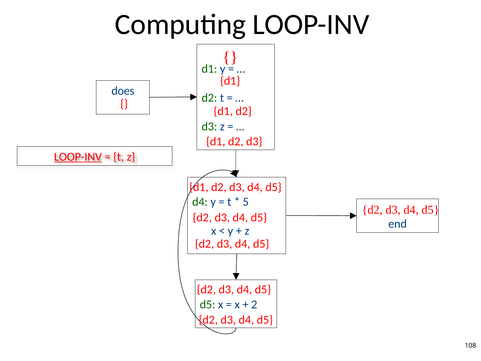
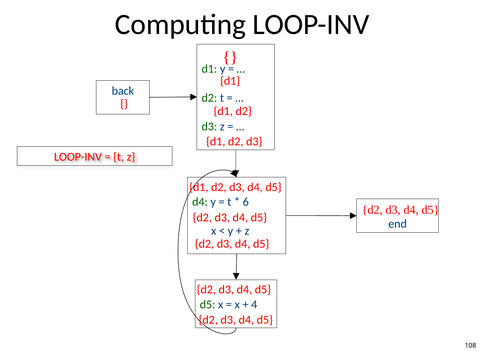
does: does -> back (123, 91)
LOOP-INV underline: present -> none (78, 157)
5: 5 -> 6 (246, 202)
2: 2 -> 4 (254, 304)
